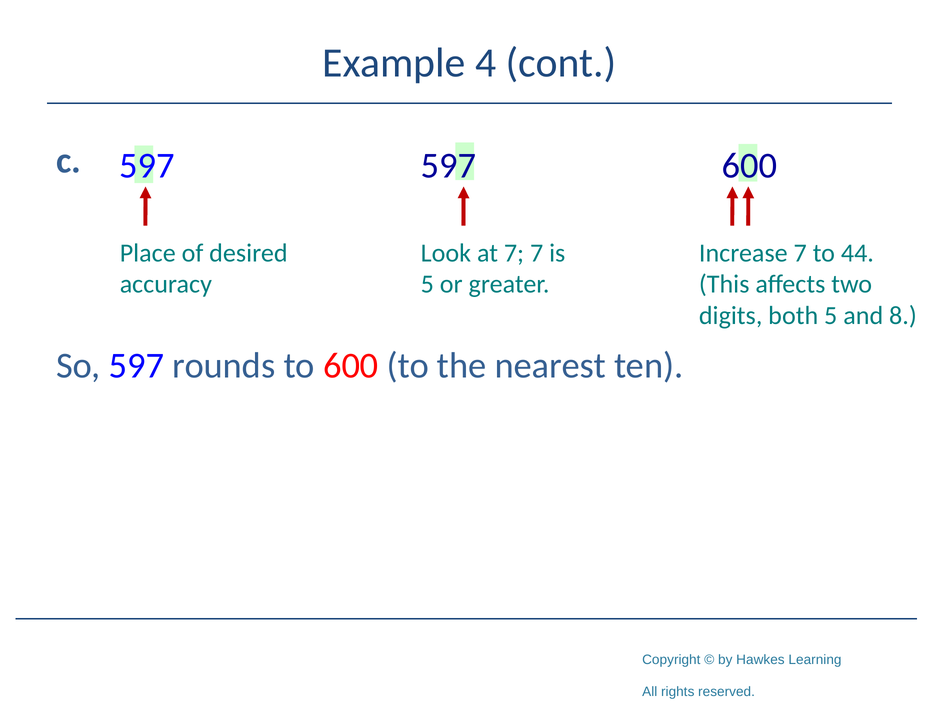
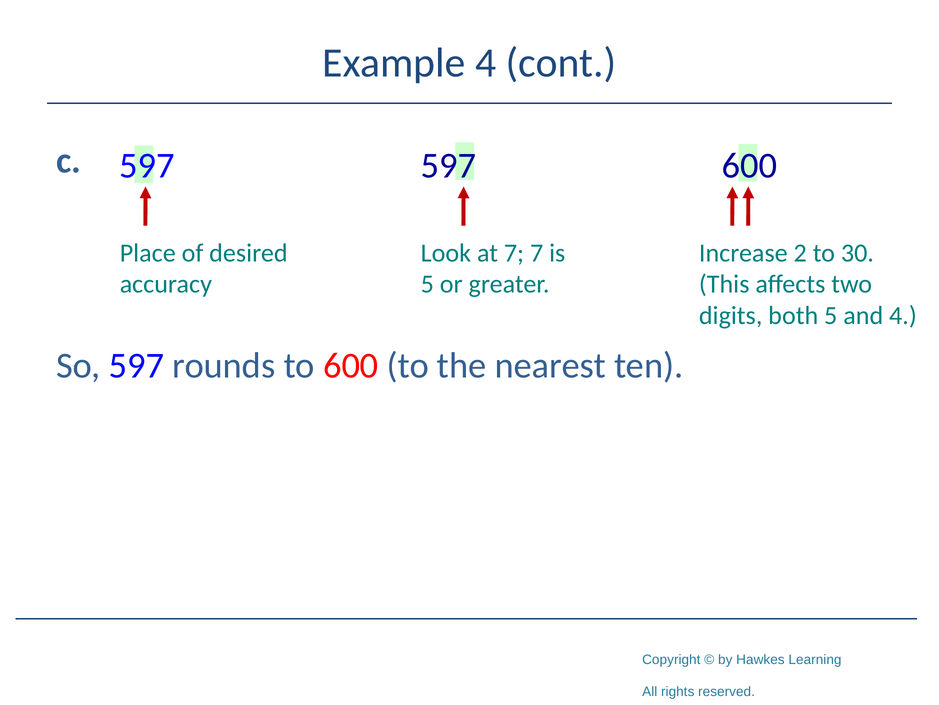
Increase 7: 7 -> 2 (800, 253)
44: 44 -> 30 (857, 253)
and 8: 8 -> 4 (903, 315)
